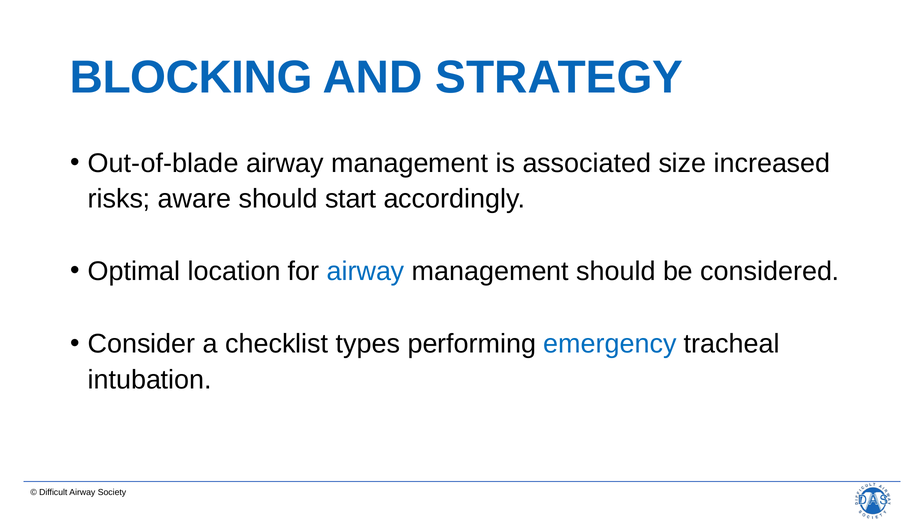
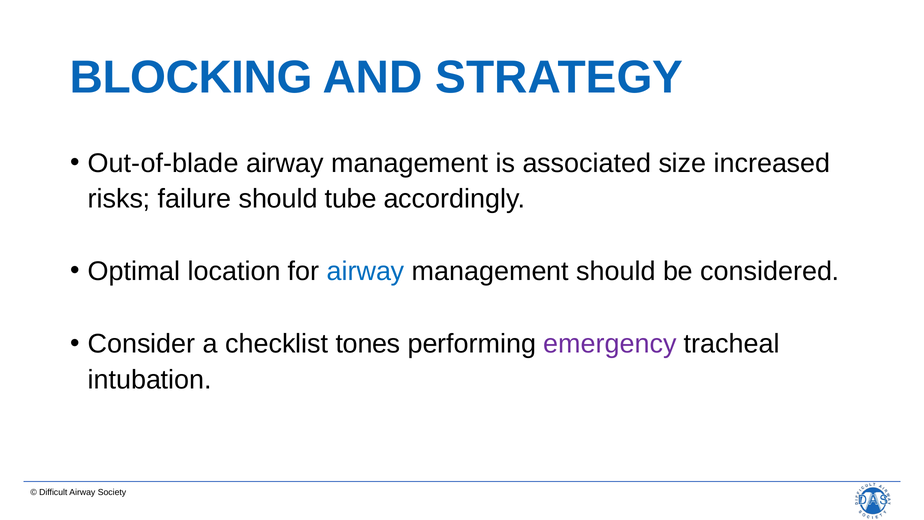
aware: aware -> failure (195, 199)
start: start -> tube (351, 199)
types: types -> tones (368, 344)
emergency colour: blue -> purple (610, 344)
